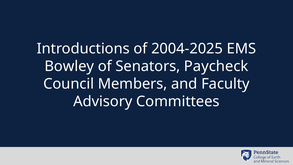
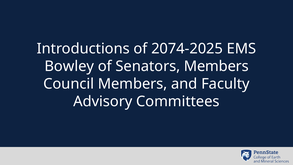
2004-2025: 2004-2025 -> 2074-2025 (187, 49)
Senators Paycheck: Paycheck -> Members (216, 66)
